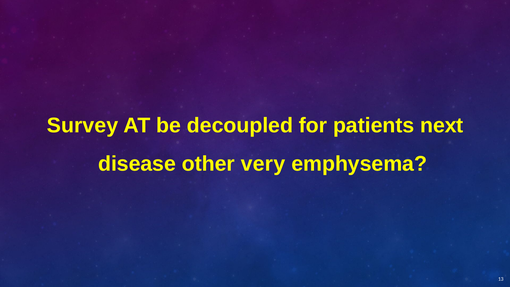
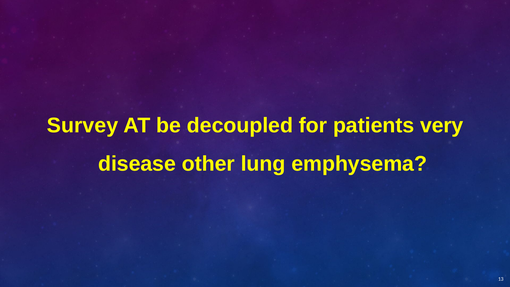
next: next -> very (442, 125)
very: very -> lung (263, 164)
